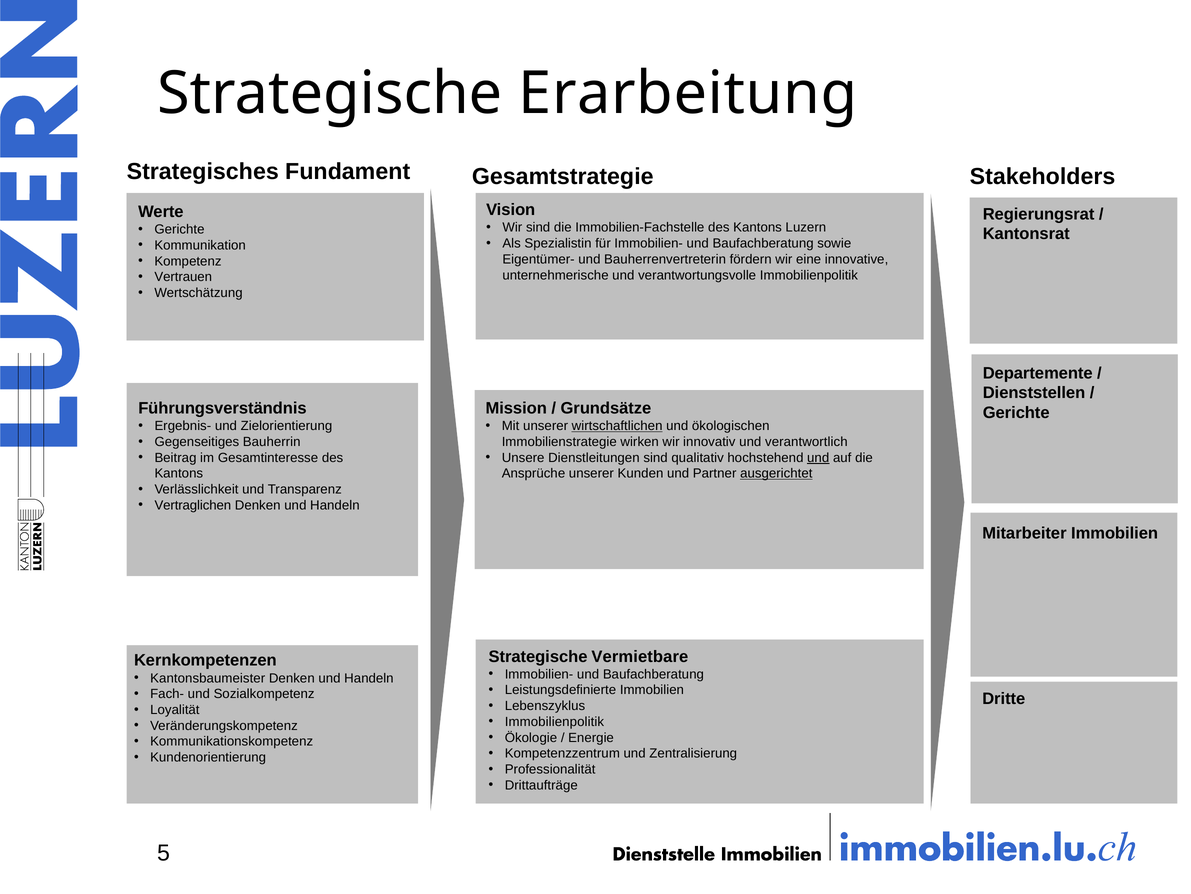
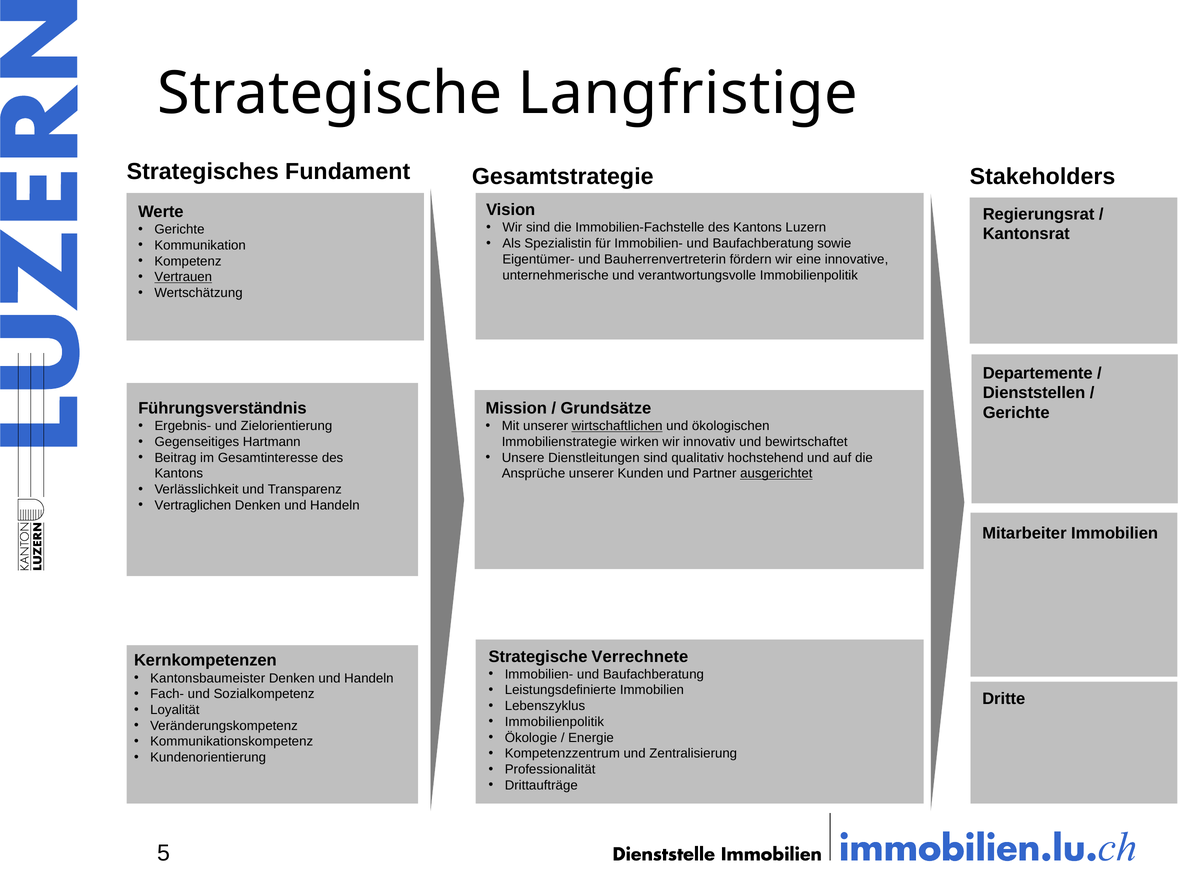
Erarbeitung: Erarbeitung -> Langfristige (688, 94)
Vertrauen underline: none -> present (183, 277)
Bauherrin: Bauherrin -> Hartmann (272, 442)
verantwortlich: verantwortlich -> bewirtschaftet (806, 442)
und underline: present -> none (818, 457)
Vermietbare: Vermietbare -> Verrechnete (640, 656)
